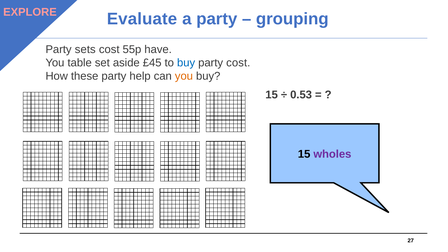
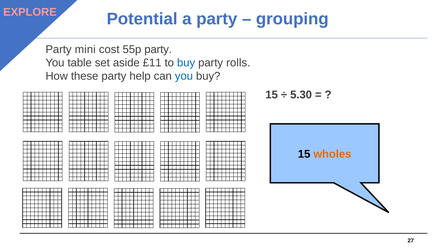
Evaluate: Evaluate -> Potential (142, 19)
sets: sets -> mini (85, 49)
55p have: have -> party (158, 49)
£45: £45 -> £11 (152, 63)
party cost: cost -> rolls (238, 63)
you colour: orange -> blue (184, 76)
0.53: 0.53 -> 5.30 (301, 95)
wholes colour: purple -> orange (332, 154)
